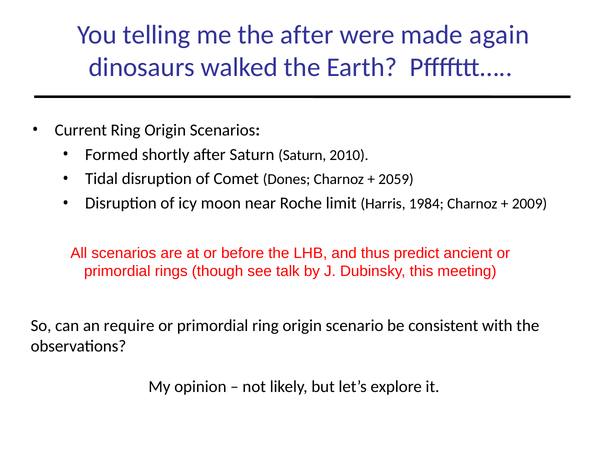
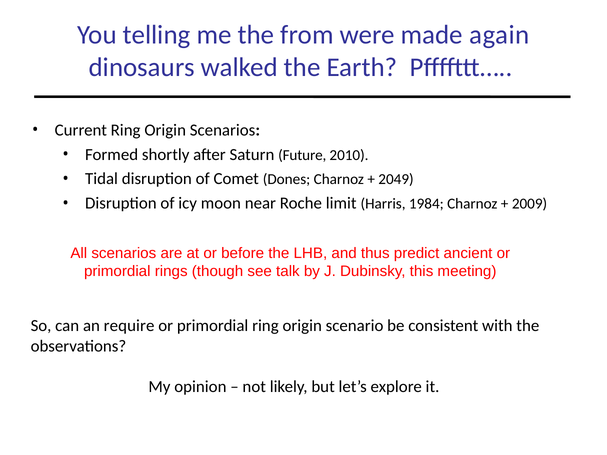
the after: after -> from (307, 35)
Saturn Saturn: Saturn -> Future (302, 155)
2059: 2059 -> 2049 (396, 180)
